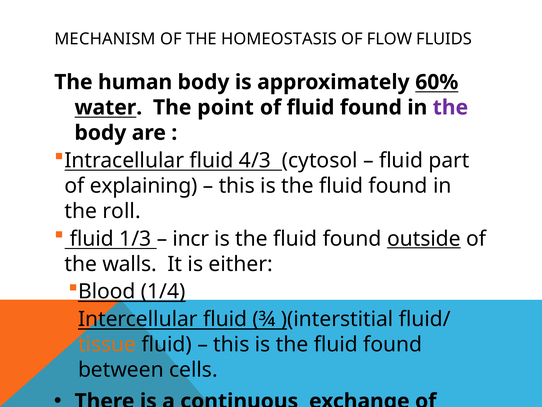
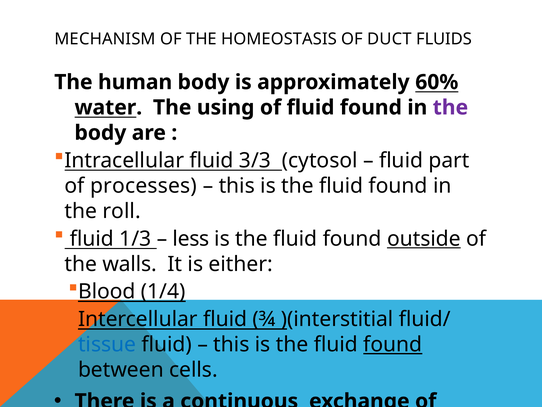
FLOW: FLOW -> DUCT (389, 39)
point: point -> using (226, 107)
4/3: 4/3 -> 3/3 (255, 160)
explaining: explaining -> processes (143, 186)
incr: incr -> less (191, 238)
tissue colour: orange -> blue (107, 344)
found underline: none -> present (393, 344)
